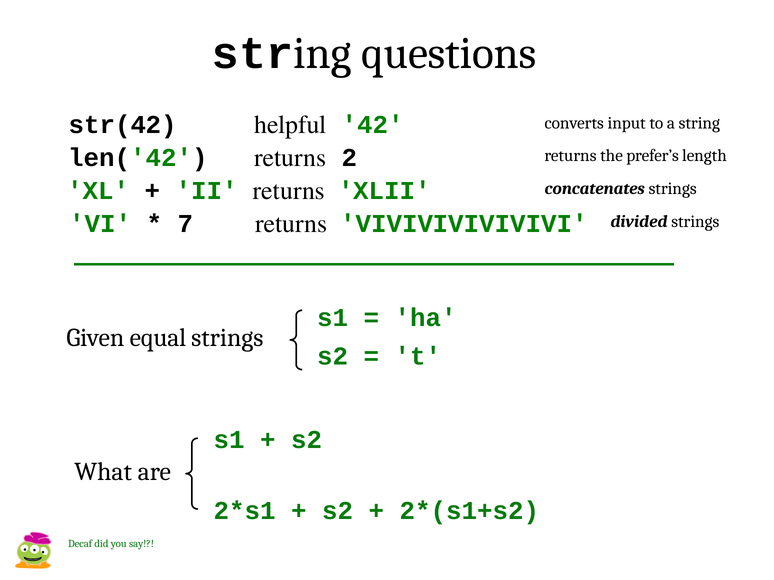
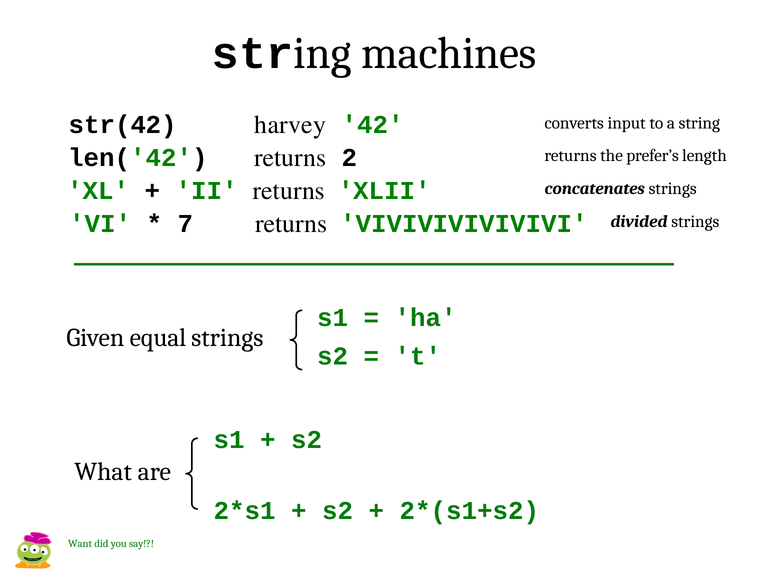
questions: questions -> machines (449, 53)
helpful: helpful -> harvey (290, 125)
Decaf: Decaf -> Want (80, 544)
